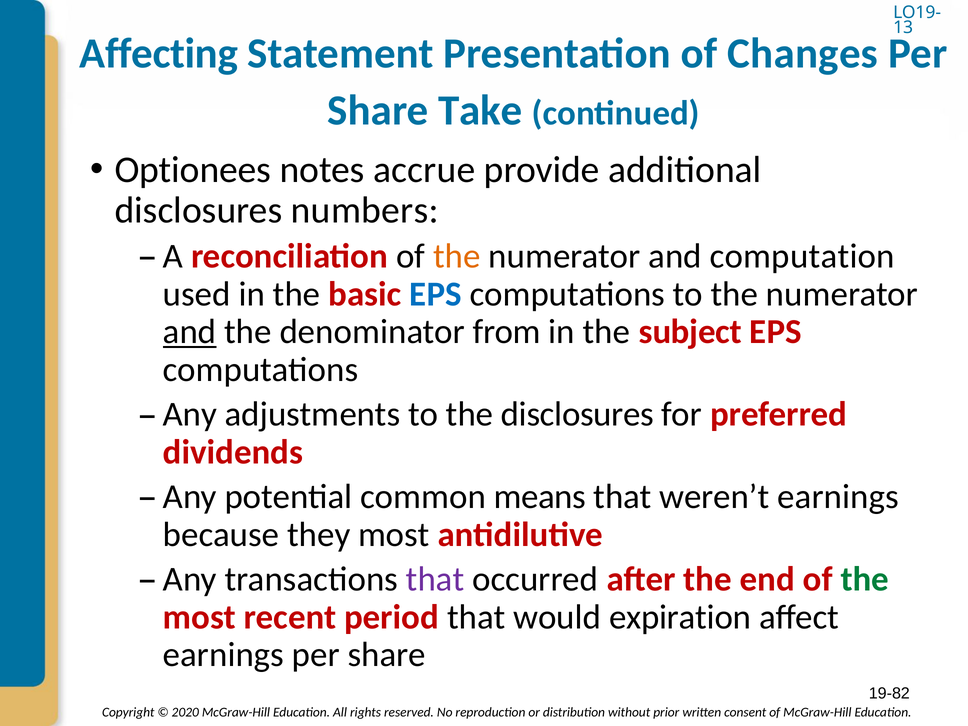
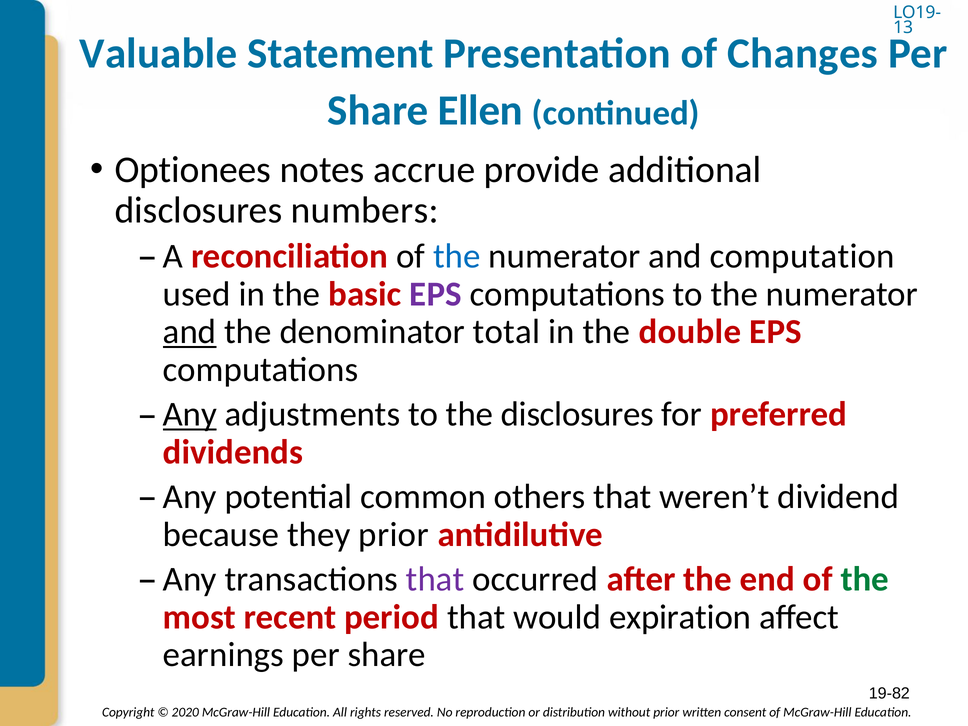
Affecting: Affecting -> Valuable (158, 54)
Take: Take -> Ellen (480, 110)
the colour: orange -> blue (457, 256)
EPS colour: blue -> purple (436, 294)
from: from -> total (507, 332)
subject: subject -> double (690, 332)
Any underline: none -> present (190, 414)
means: means -> others (540, 497)
weren’t earnings: earnings -> dividend (838, 497)
they most: most -> prior (394, 535)
